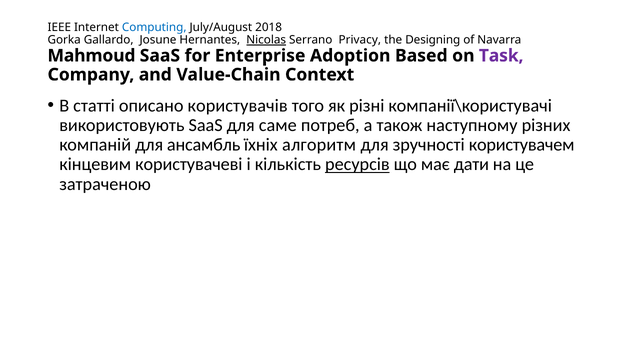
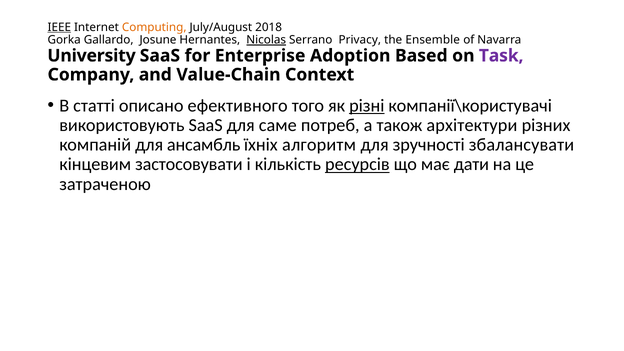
IEEE underline: none -> present (59, 27)
Computing colour: blue -> orange (154, 27)
Designing: Designing -> Ensemble (433, 40)
Mahmoud: Mahmoud -> University (91, 56)
користувачів: користувачів -> ефективного (238, 106)
різні underline: none -> present (367, 106)
наступному: наступному -> архітектури (472, 125)
користувачем: користувачем -> збалансувати (521, 145)
користувачеві: користувачеві -> застосовувати (189, 164)
